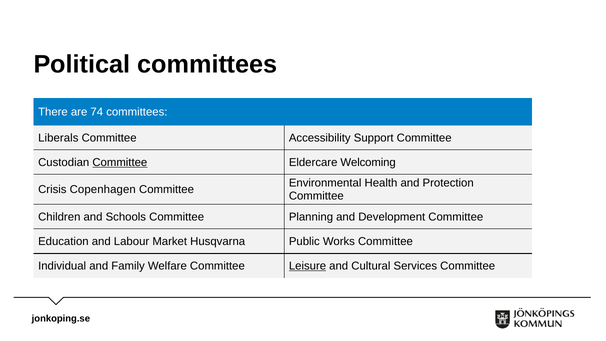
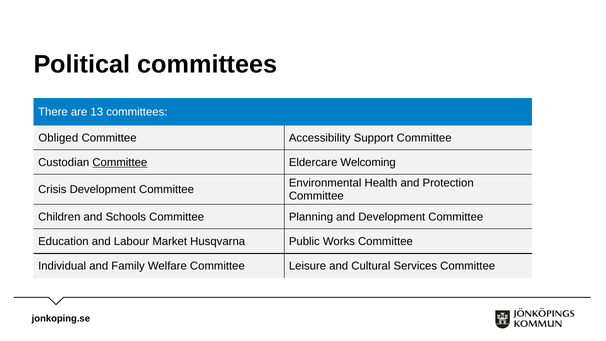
74: 74 -> 13 (97, 112)
Liberals: Liberals -> Obliged (58, 138)
Crisis Copenhagen: Copenhagen -> Development (103, 190)
Leisure underline: present -> none (307, 266)
